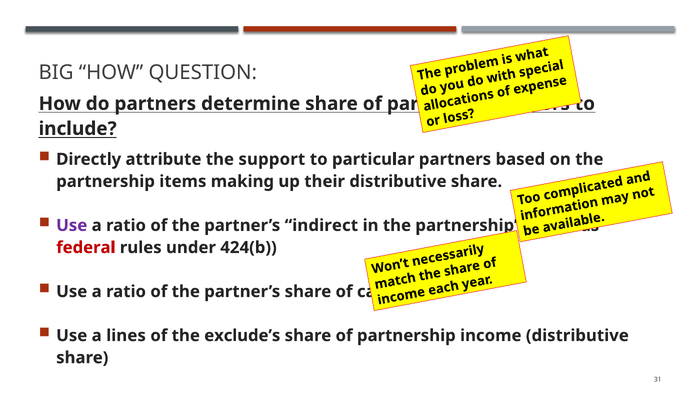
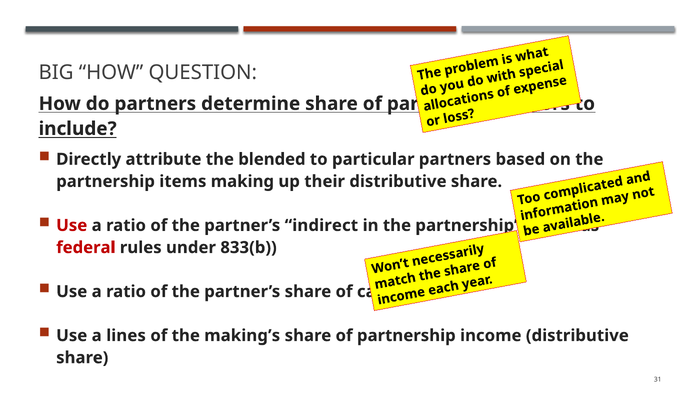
support: support -> blended (272, 159)
Use colour: purple -> red (72, 225)
424(b: 424(b -> 833(b (249, 247)
exclude’s: exclude’s -> making’s (242, 335)
